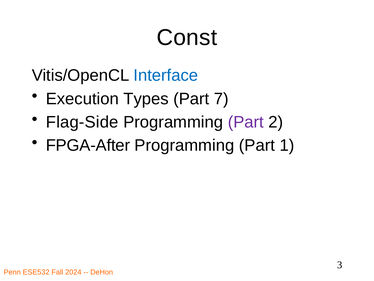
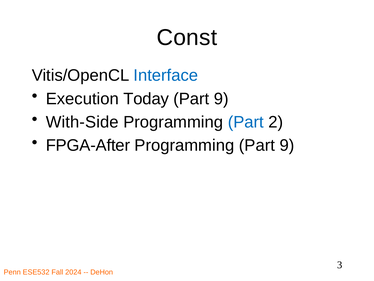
Types: Types -> Today (146, 99)
7: 7 -> 9 (221, 99)
Flag-Side: Flag-Side -> With-Side (82, 122)
Part colour: purple -> blue (246, 122)
Programming Part 1: 1 -> 9 (287, 145)
